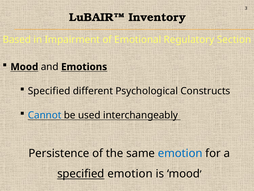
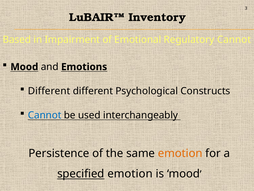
Regulatory Section: Section -> Cannot (234, 40)
Specified: Specified -> Different (49, 91)
emotion colour: blue -> orange (180, 153)
